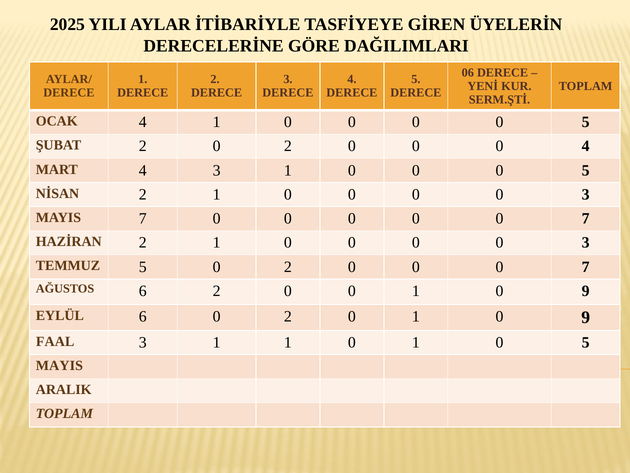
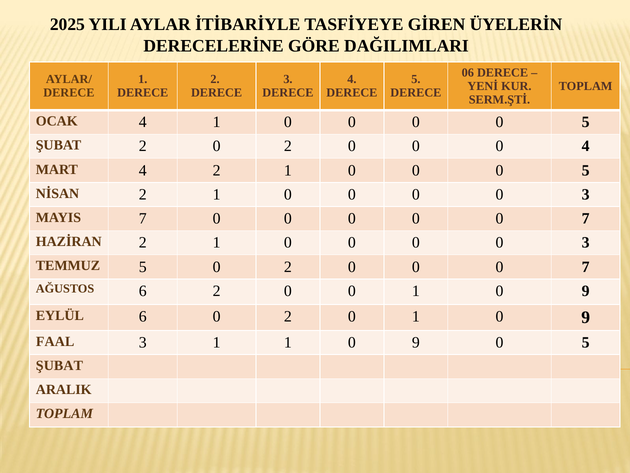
4 3: 3 -> 2 (217, 170)
1 1 0 1: 1 -> 9 (416, 342)
MAYIS: MAYIS -> ŞUBAT (59, 365)
